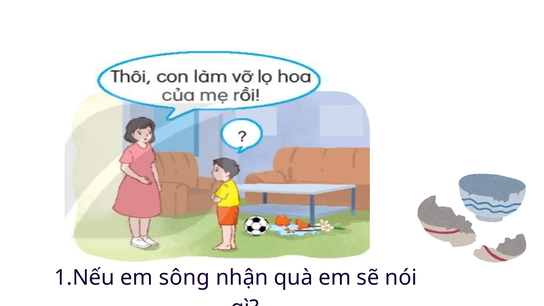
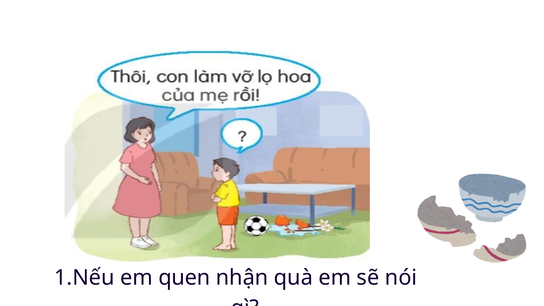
sông: sông -> quen (184, 278)
